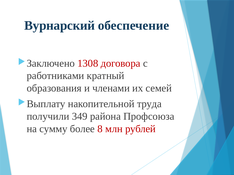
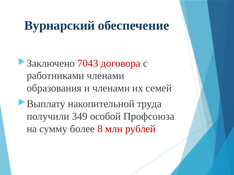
1308: 1308 -> 7043 (88, 63)
работниками кратный: кратный -> членами (106, 76)
района: района -> особой (105, 117)
